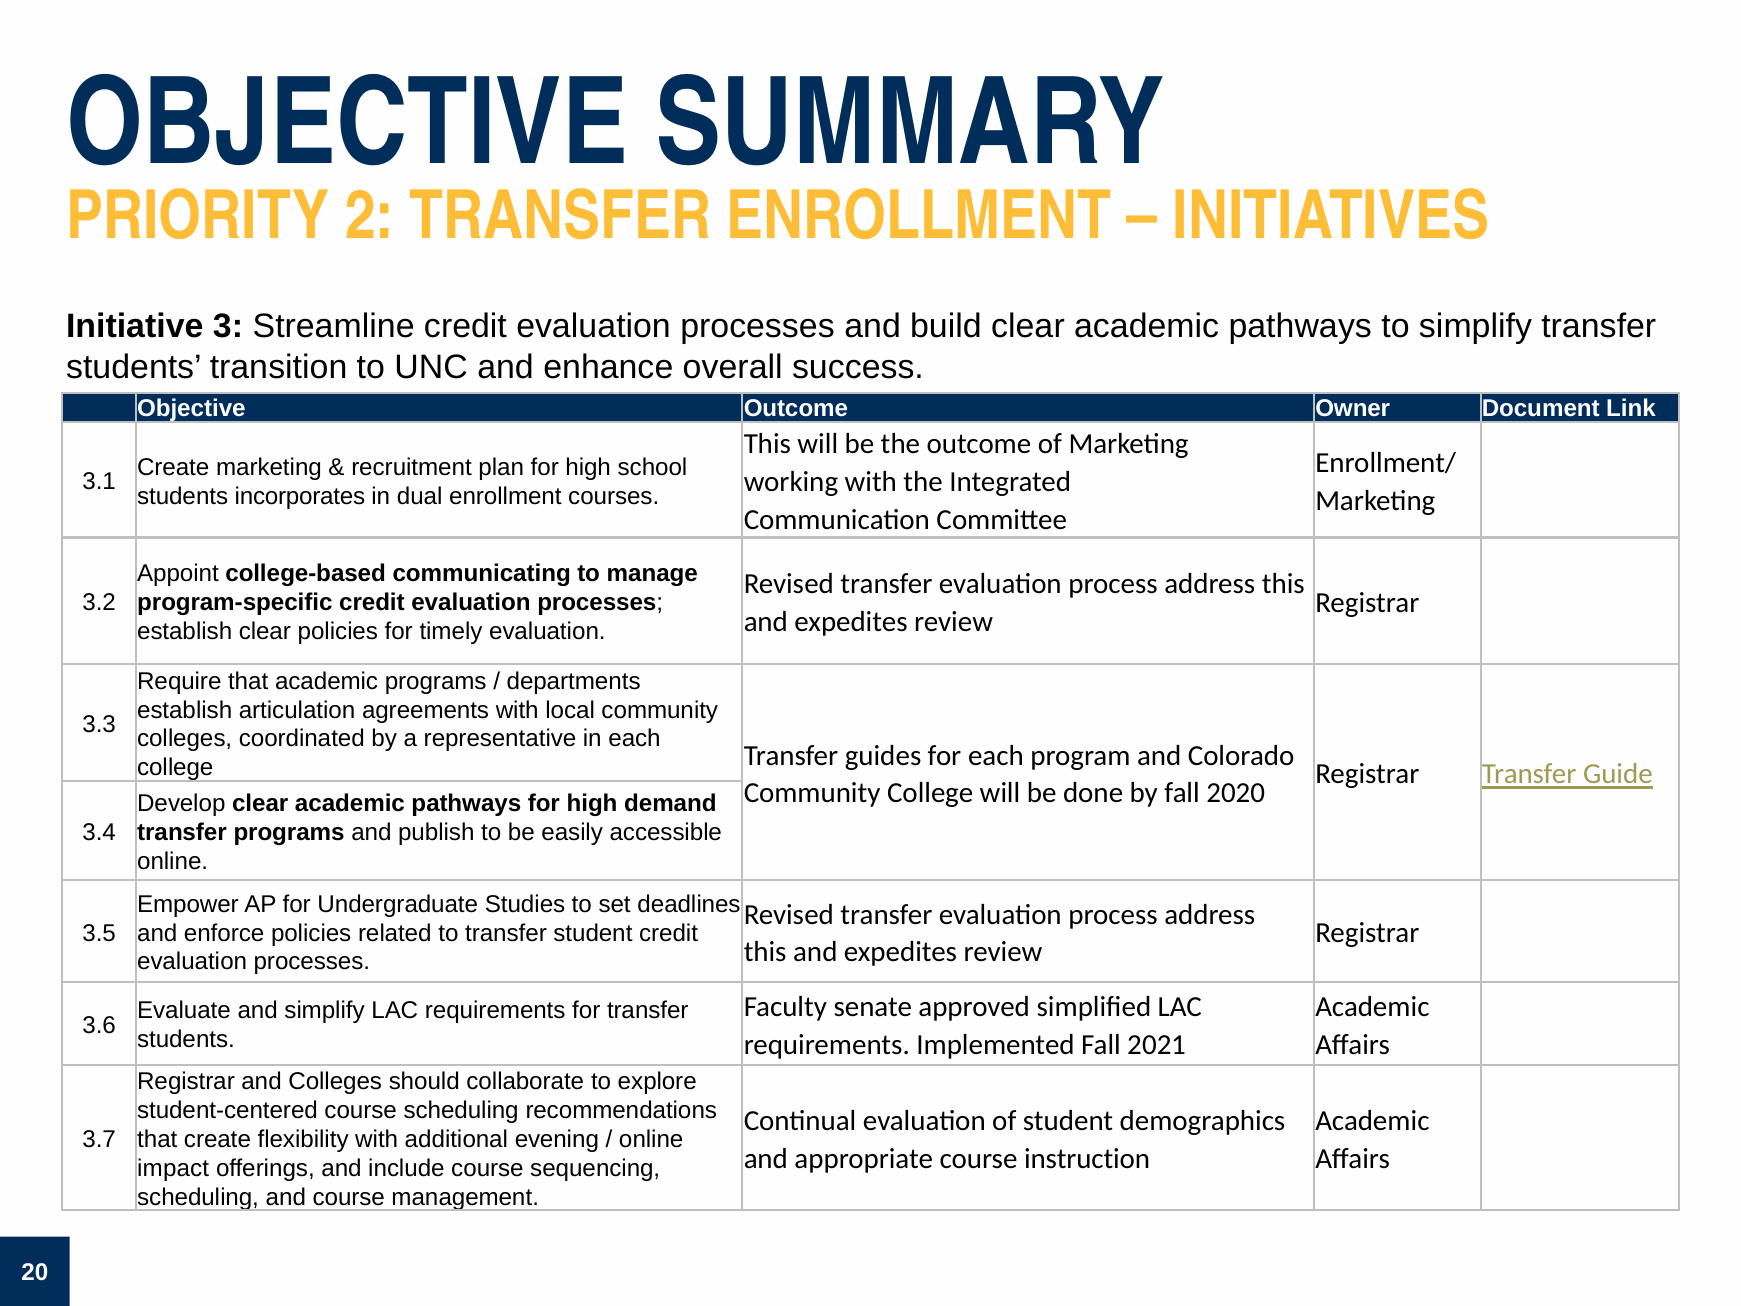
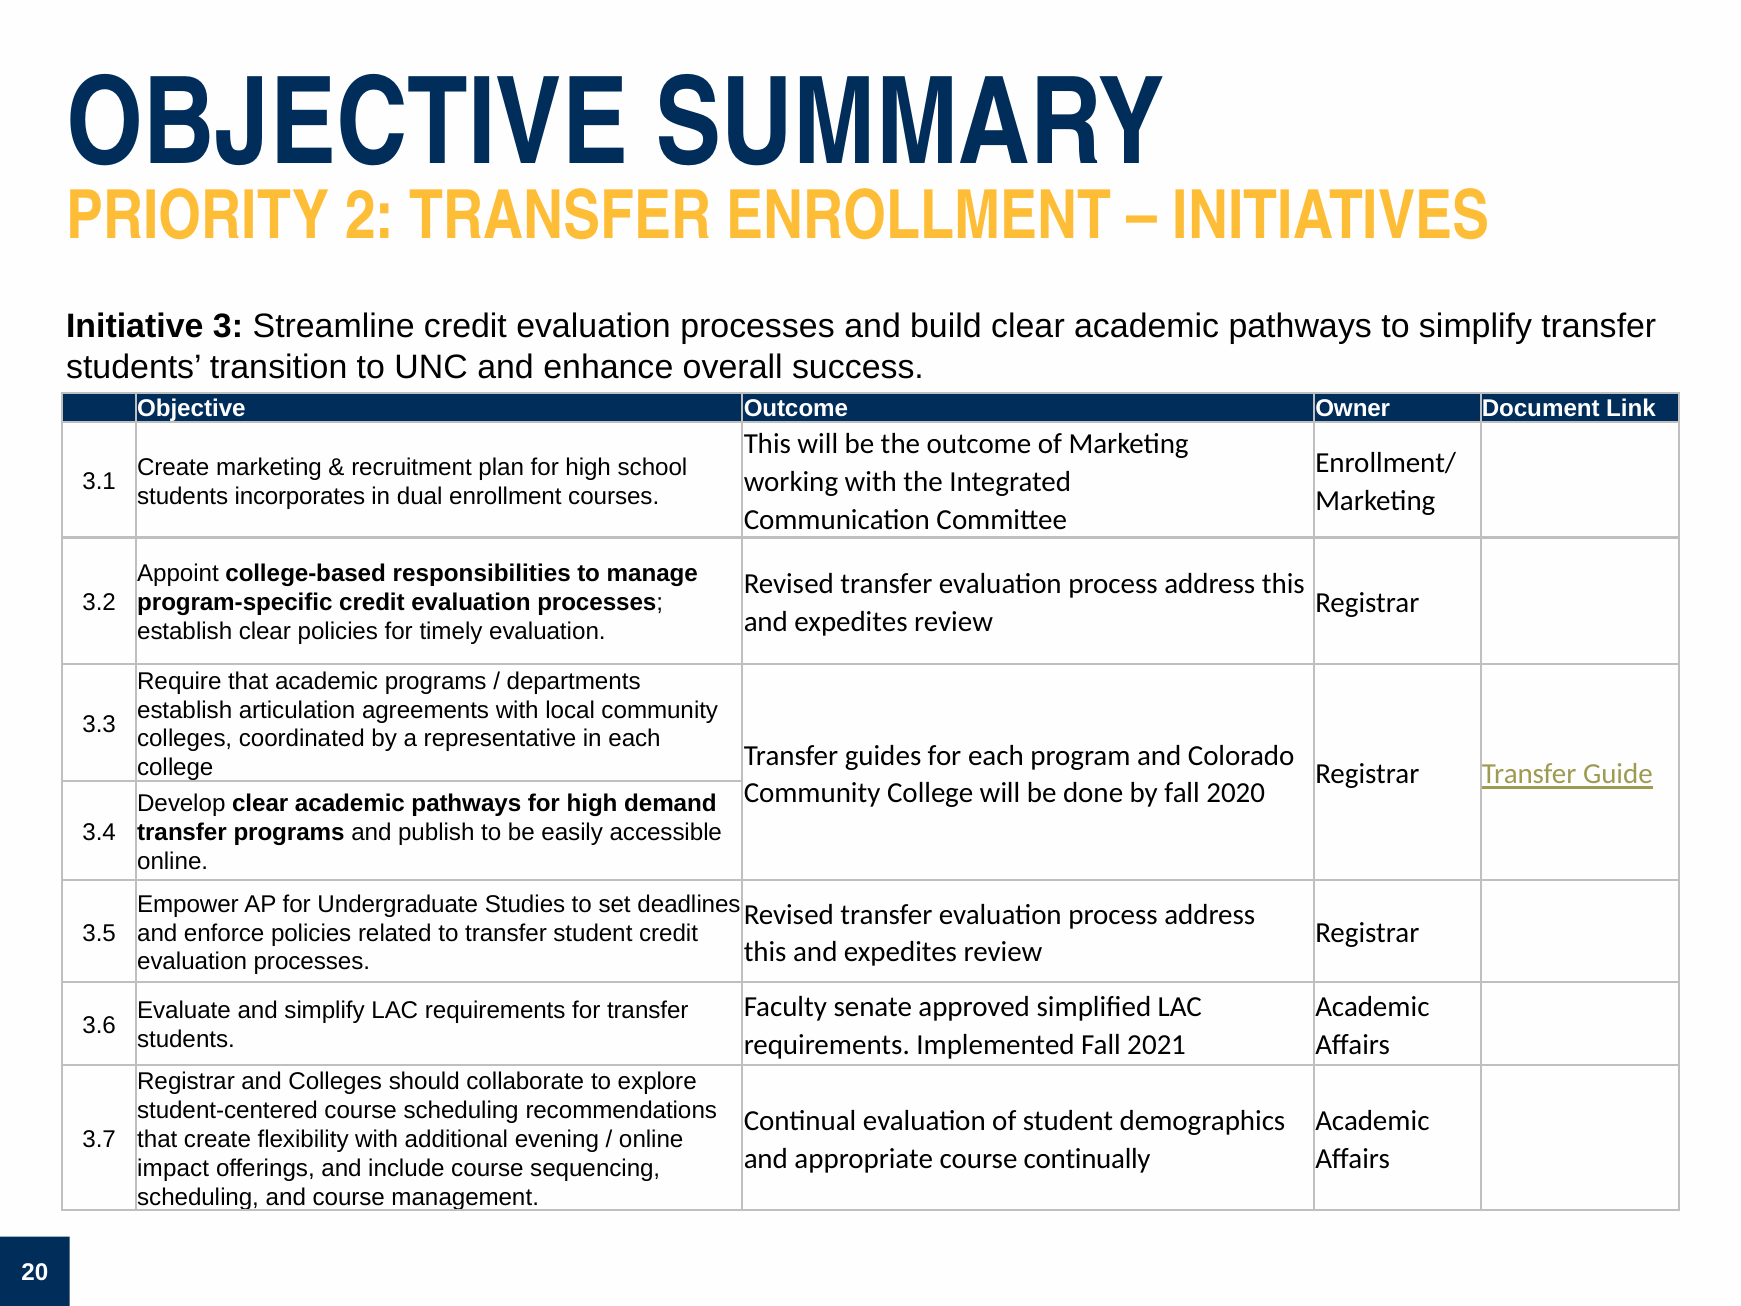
communicating: communicating -> responsibilities (482, 574)
instruction: instruction -> continually (1087, 1158)
